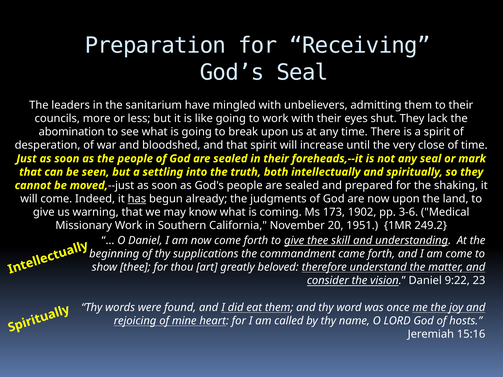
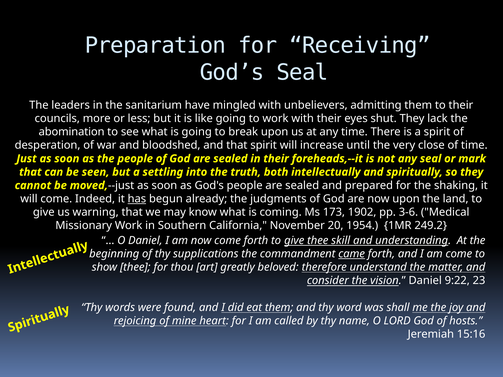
1951: 1951 -> 1954 (362, 226)
came underline: none -> present (352, 254)
once: once -> shall (398, 308)
